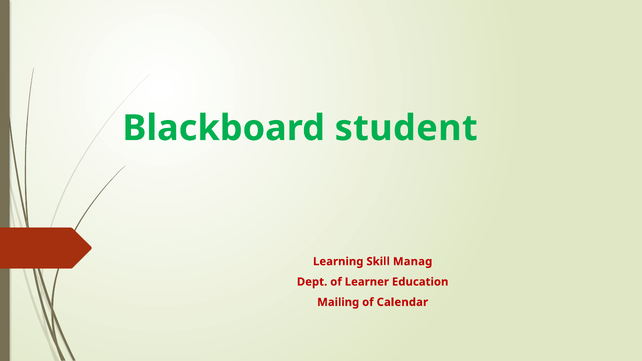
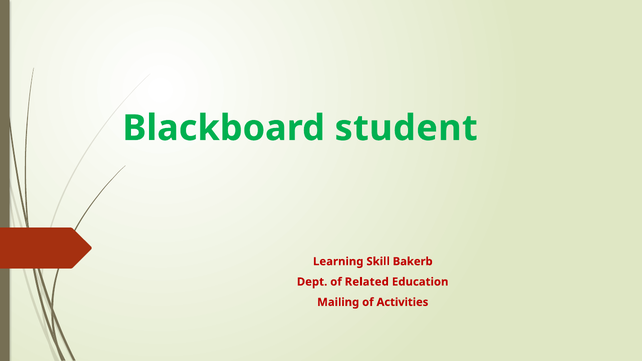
Manag: Manag -> Bakerb (413, 262)
Learner: Learner -> Related (367, 282)
Calendar: Calendar -> Activities (402, 302)
